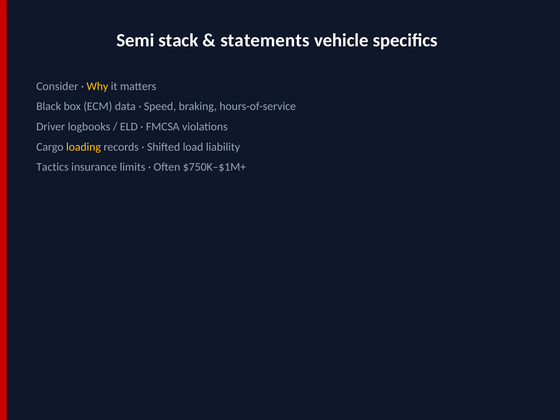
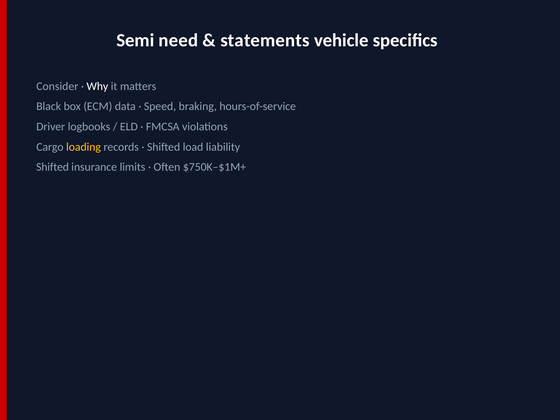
stack: stack -> need (178, 40)
Why colour: yellow -> white (97, 86)
Tactics: Tactics -> Shifted (53, 167)
